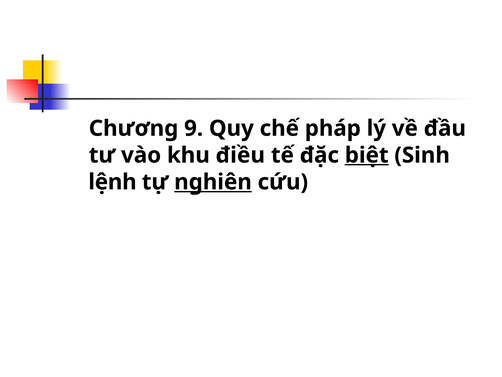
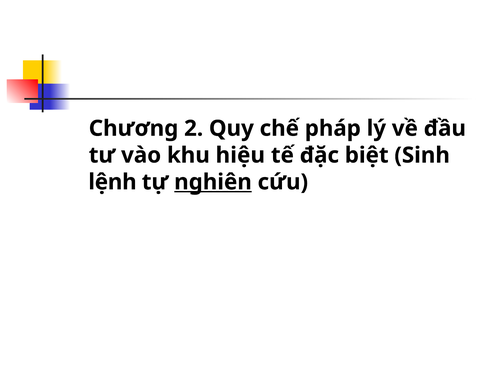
9: 9 -> 2 (194, 128)
điều: điều -> hiệu (240, 155)
biệt underline: present -> none (367, 155)
